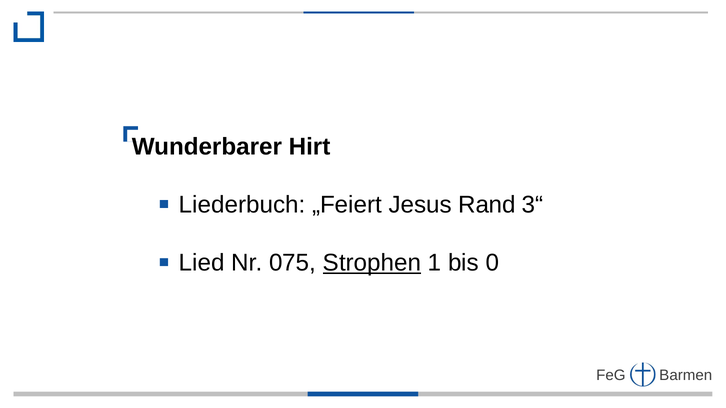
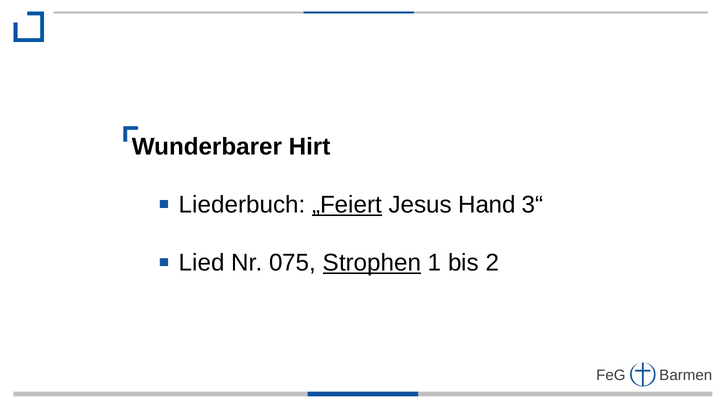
„Feiert underline: none -> present (347, 205)
Rand: Rand -> Hand (487, 205)
0: 0 -> 2 (492, 263)
